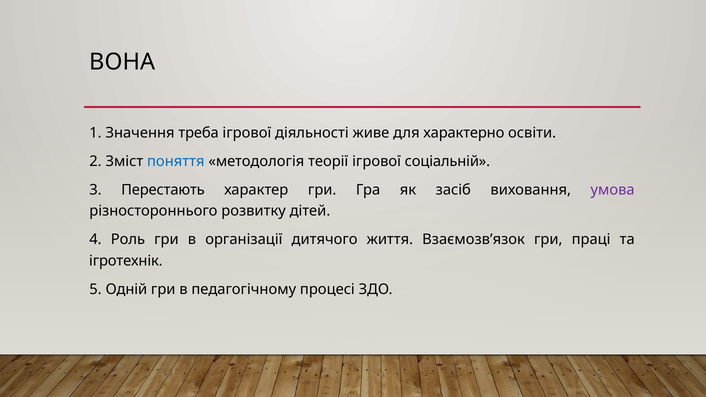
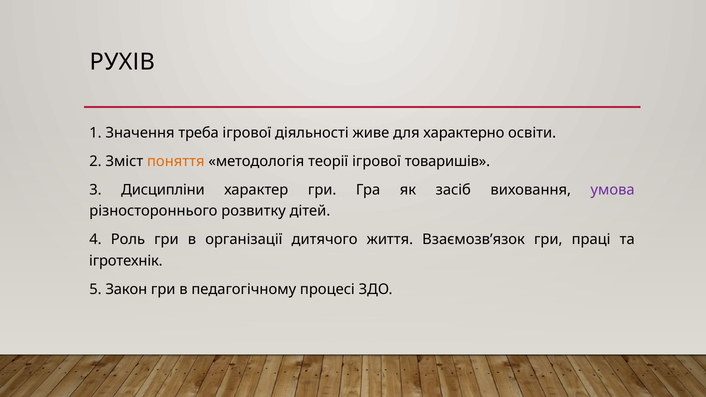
ВОНА: ВОНА -> РУХІВ (122, 62)
поняття colour: blue -> orange (176, 161)
соціальній: соціальній -> товаришів (447, 161)
Перестають: Перестають -> Дисципліни (163, 190)
Одній: Одній -> Закон (126, 289)
